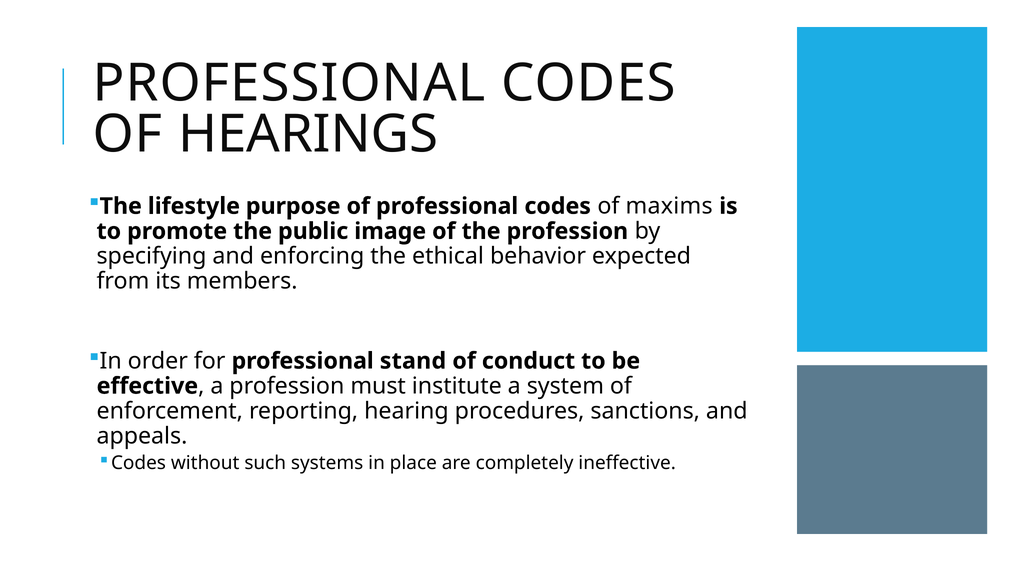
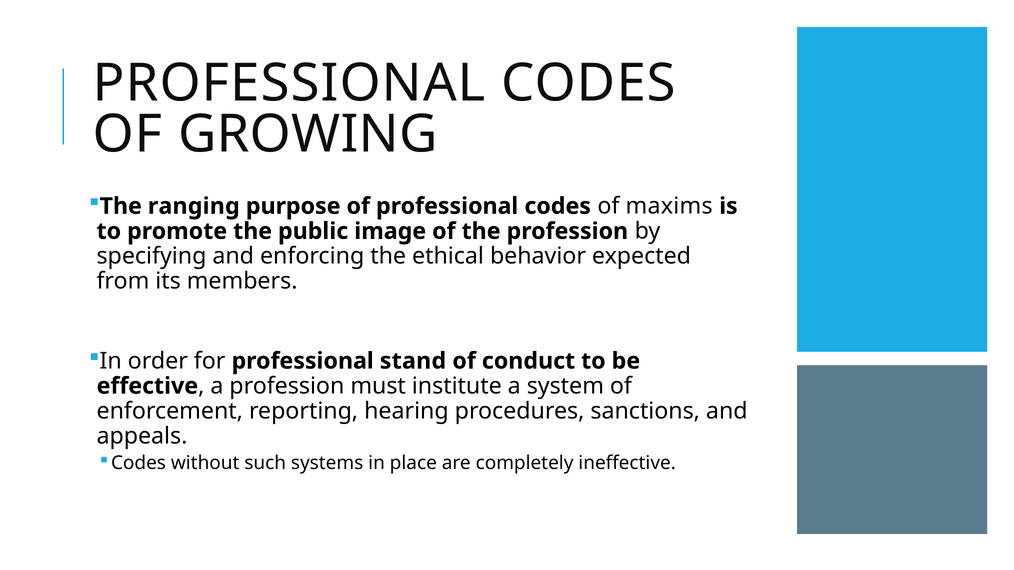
HEARINGS: HEARINGS -> GROWING (308, 134)
lifestyle: lifestyle -> ranging (194, 206)
